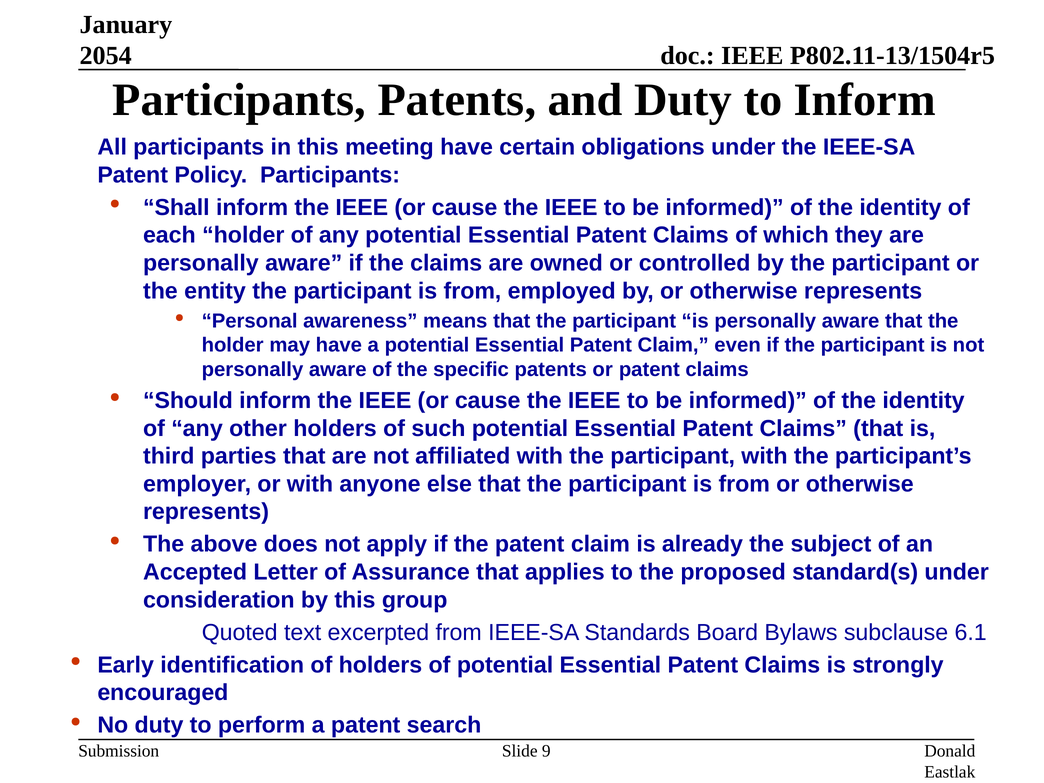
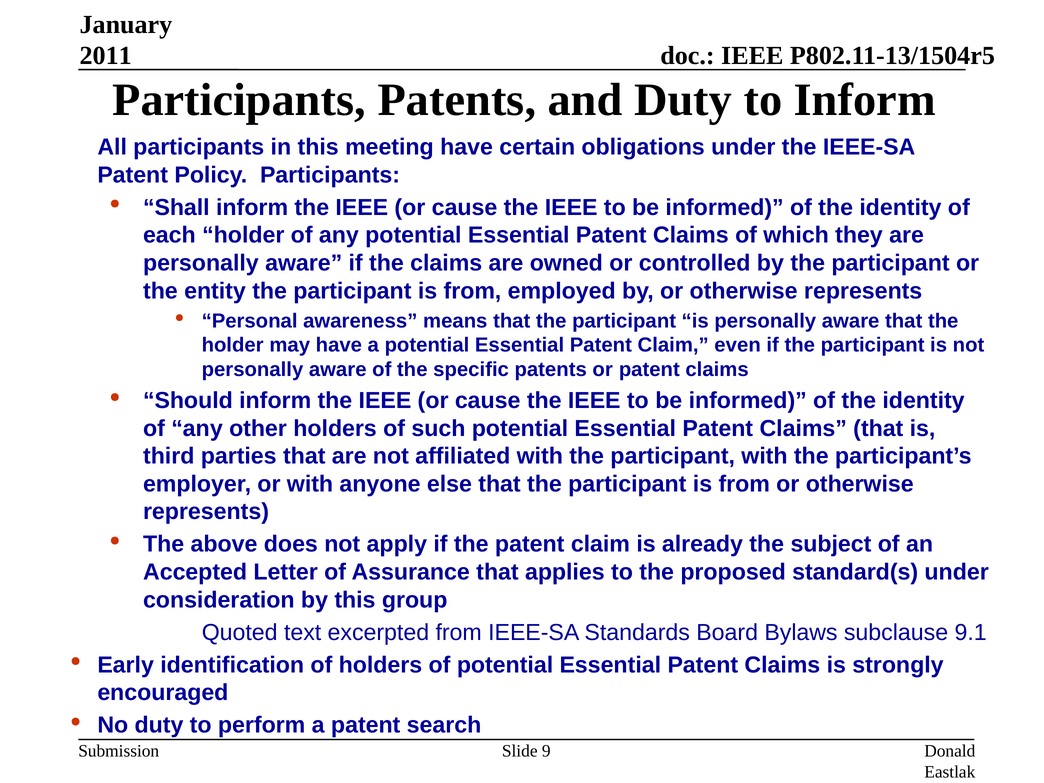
2054: 2054 -> 2011 (106, 56)
6.1: 6.1 -> 9.1 (971, 632)
